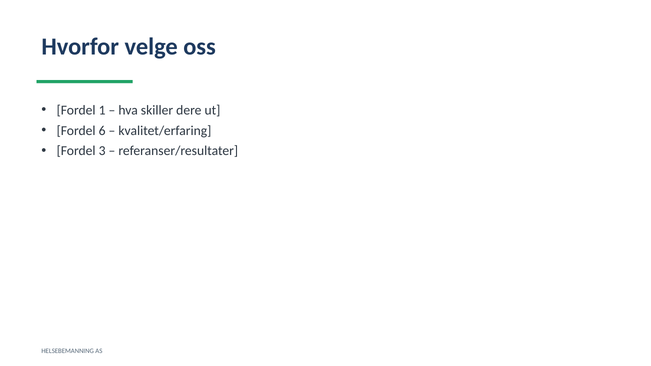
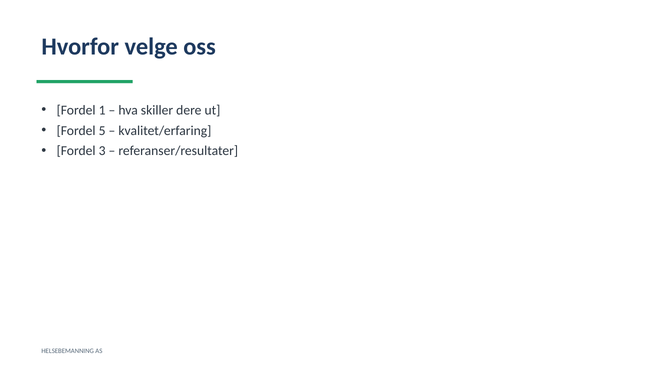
6: 6 -> 5 (102, 131)
